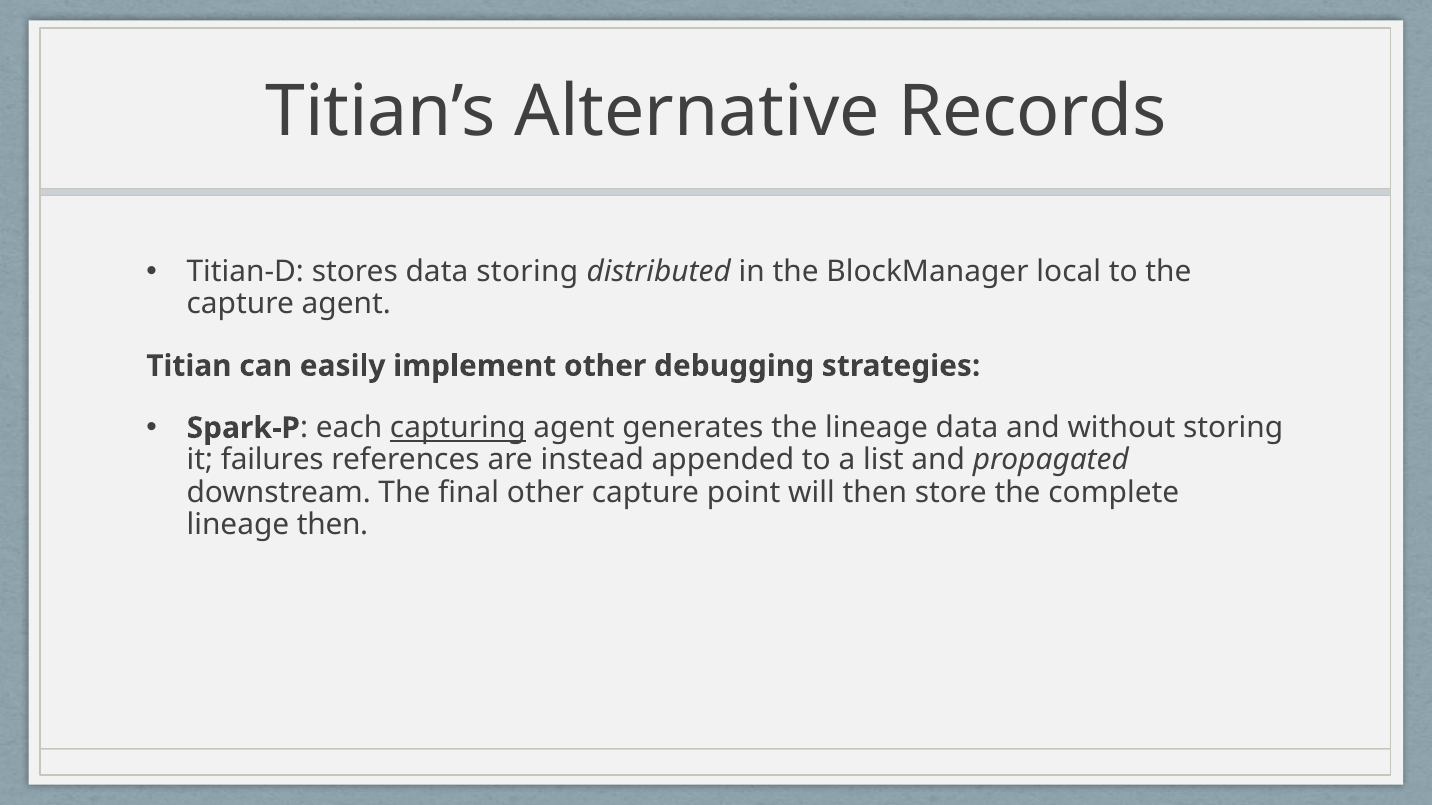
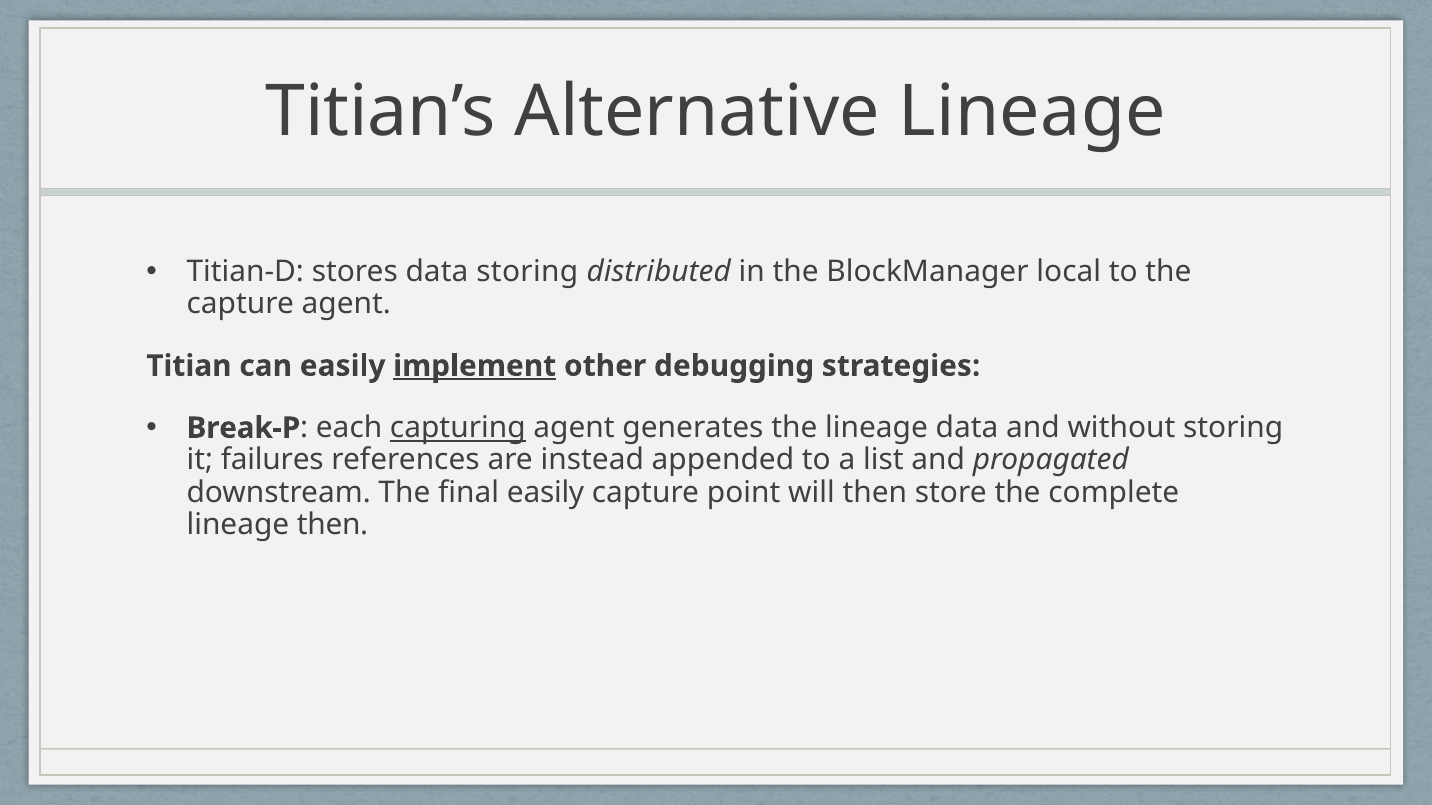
Alternative Records: Records -> Lineage (1032, 112)
implement underline: none -> present (475, 366)
Spark-P: Spark-P -> Break-P (243, 428)
final other: other -> easily (546, 493)
